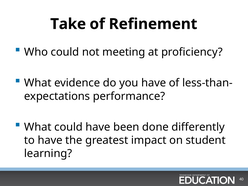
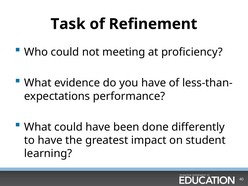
Take: Take -> Task (68, 24)
